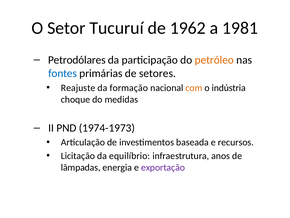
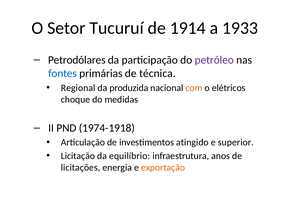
1962: 1962 -> 1914 (188, 28)
1981: 1981 -> 1933 (240, 28)
petróleo colour: orange -> purple (214, 60)
setores: setores -> técnica (157, 73)
Reajuste: Reajuste -> Regional (78, 88)
formação: formação -> produzida (129, 88)
indústria: indústria -> elétricos (229, 88)
1974-1973: 1974-1973 -> 1974-1918 (107, 128)
baseada: baseada -> atingido (192, 142)
recursos: recursos -> superior (236, 142)
lâmpadas: lâmpadas -> licitações (81, 167)
exportação colour: purple -> orange (163, 167)
